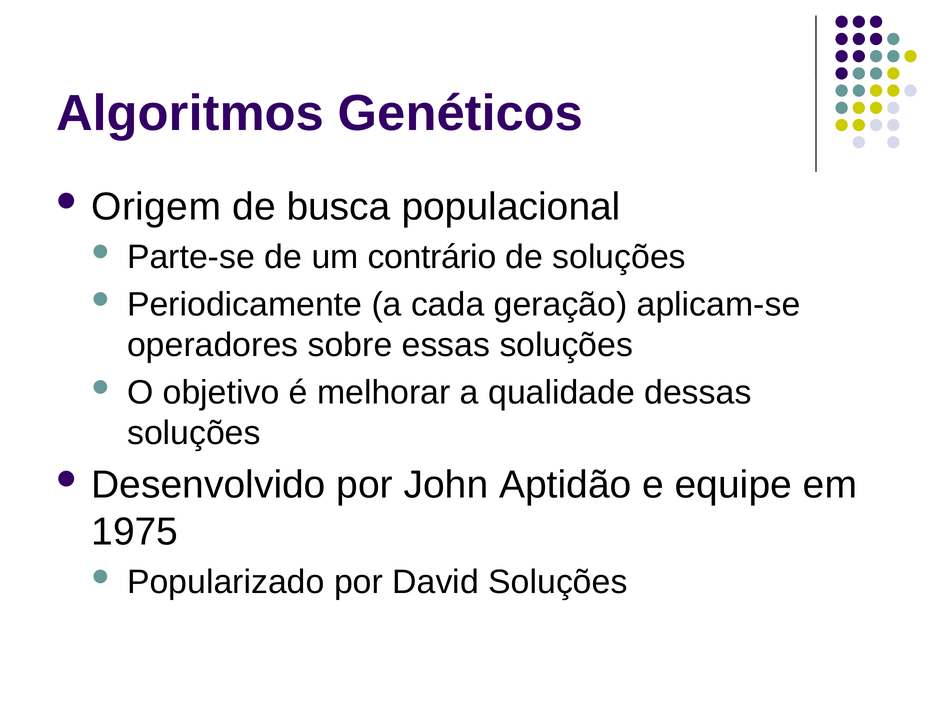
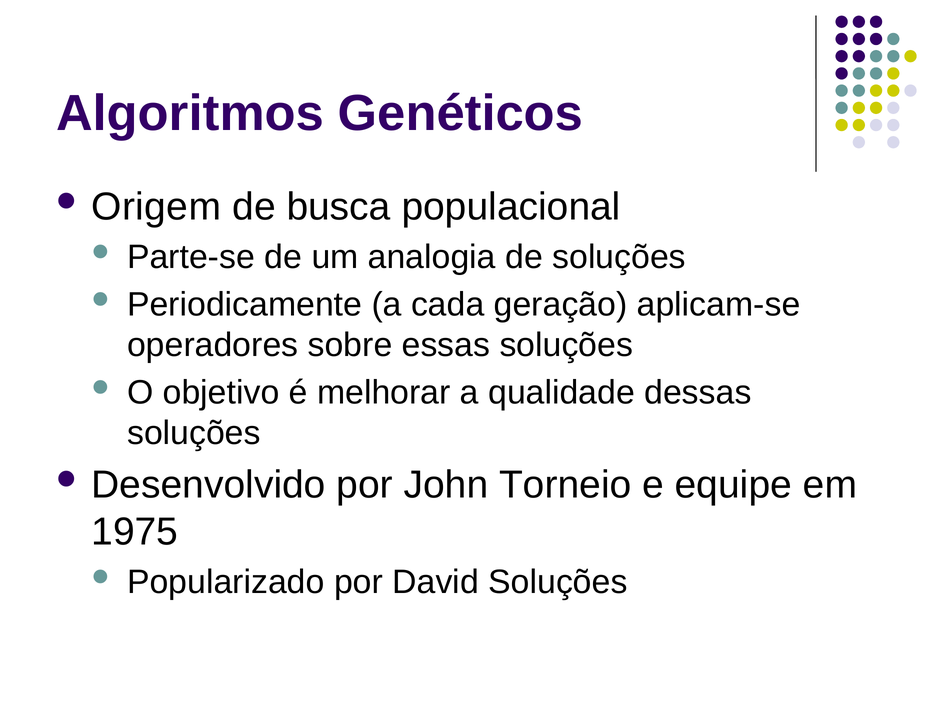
contrário: contrário -> analogia (432, 257)
Aptidão: Aptidão -> Torneio (565, 485)
